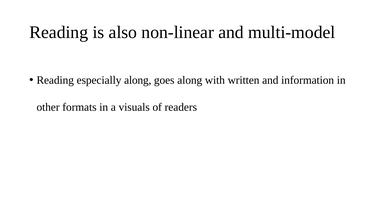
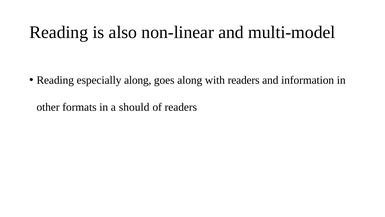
with written: written -> readers (244, 80)
visuals: visuals -> should (134, 107)
